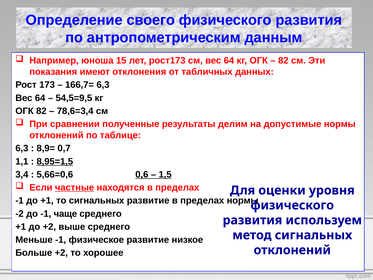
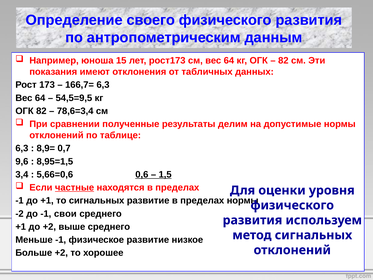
1,1: 1,1 -> 9,6 (22, 161)
8,95=1,5 underline: present -> none (55, 161)
чаще: чаще -> свои (65, 213)
